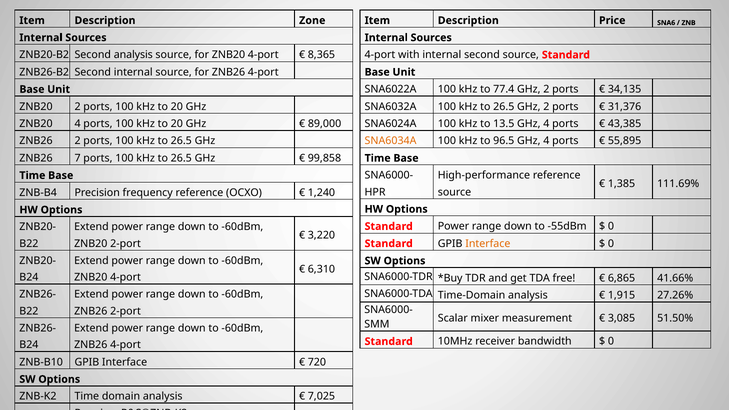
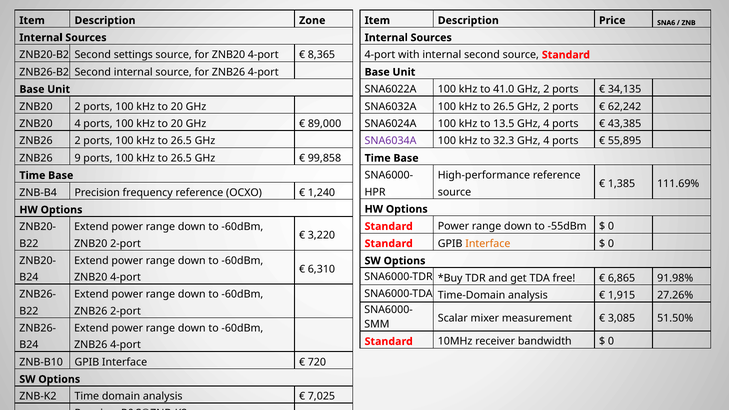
Second analysis: analysis -> settings (133, 55)
77.4: 77.4 -> 41.0 (504, 89)
31,376: 31,376 -> 62,242 (625, 107)
SNA6034A colour: orange -> purple (391, 141)
96.5: 96.5 -> 32.3 (504, 141)
7: 7 -> 9 (78, 158)
41.66%: 41.66% -> 91.98% (675, 278)
